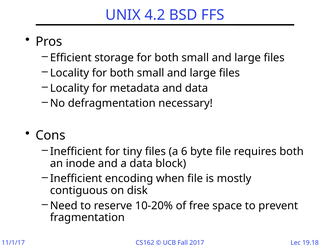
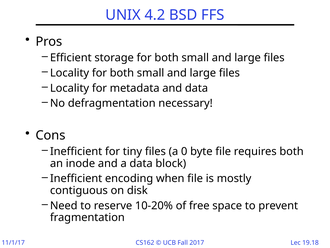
6: 6 -> 0 (184, 151)
